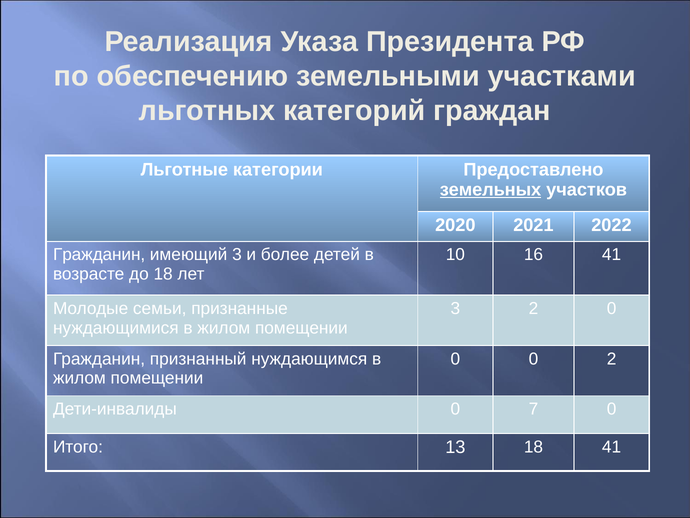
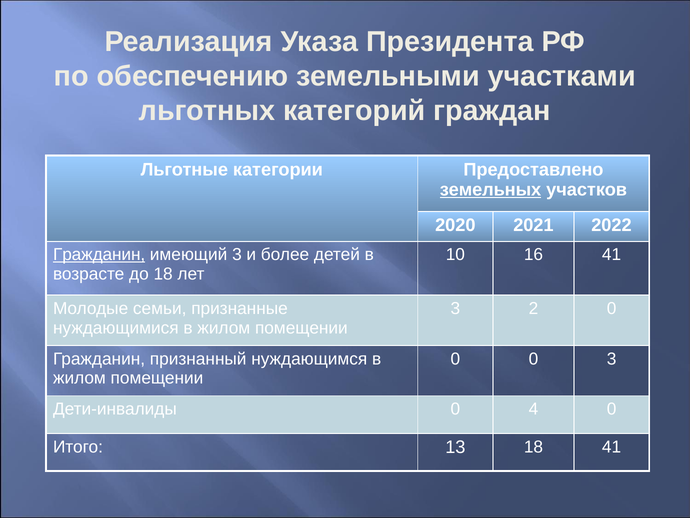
Гражданин underline: none -> present (99, 255)
0 2: 2 -> 3 (612, 358)
7: 7 -> 4 (533, 409)
